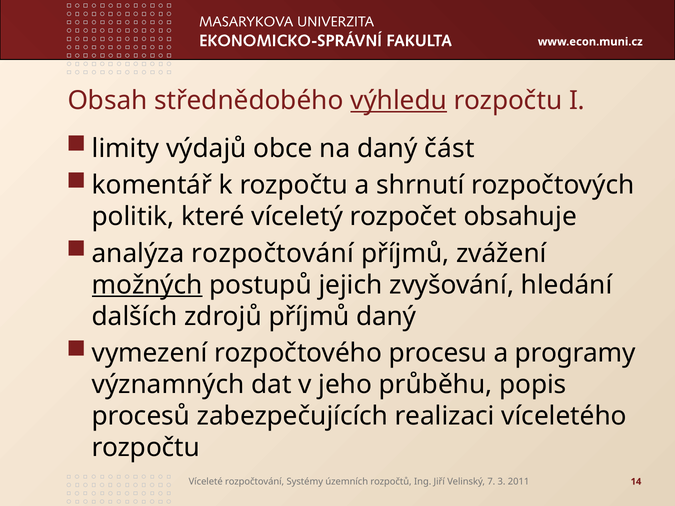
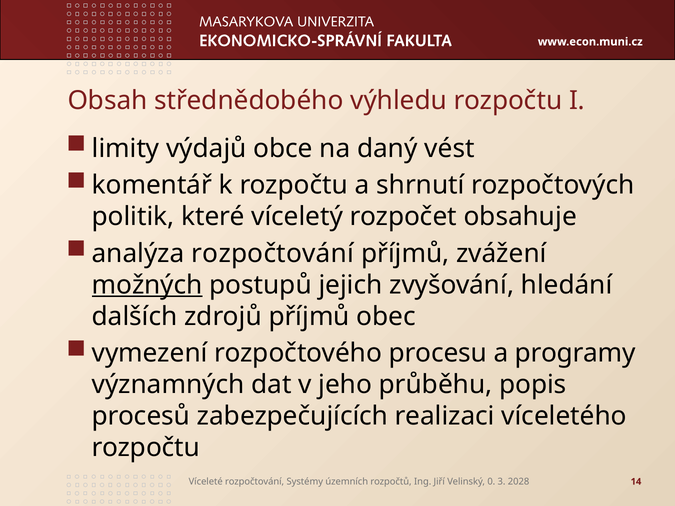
výhledu underline: present -> none (399, 101)
část: část -> vést (450, 148)
příjmů daný: daný -> obec (386, 317)
7: 7 -> 0 (491, 482)
2011: 2011 -> 2028 (519, 482)
